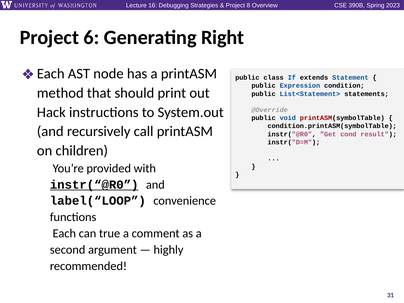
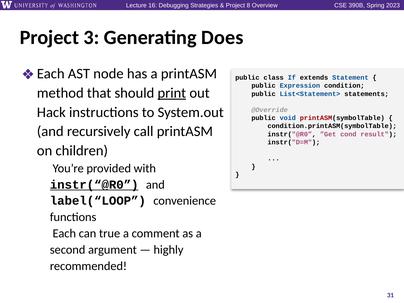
6: 6 -> 3 (91, 37)
Right: Right -> Does (222, 37)
print underline: none -> present (172, 93)
